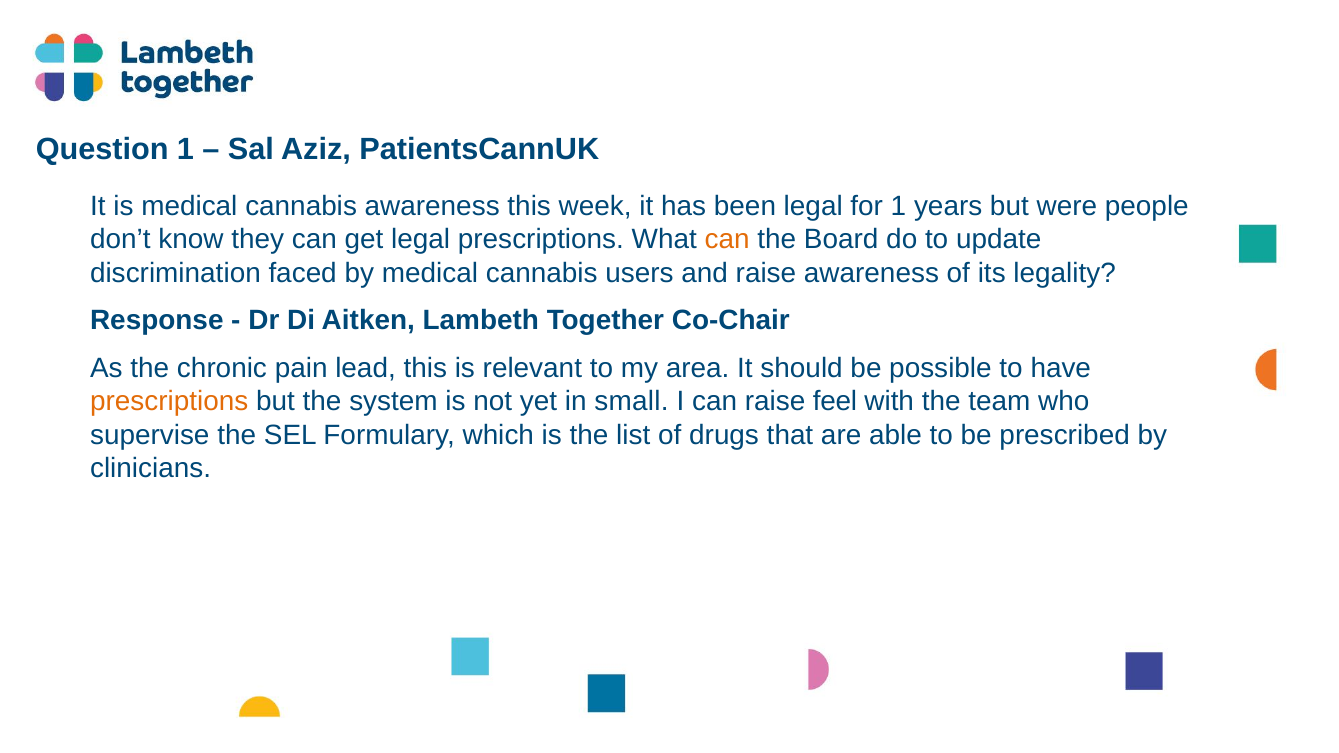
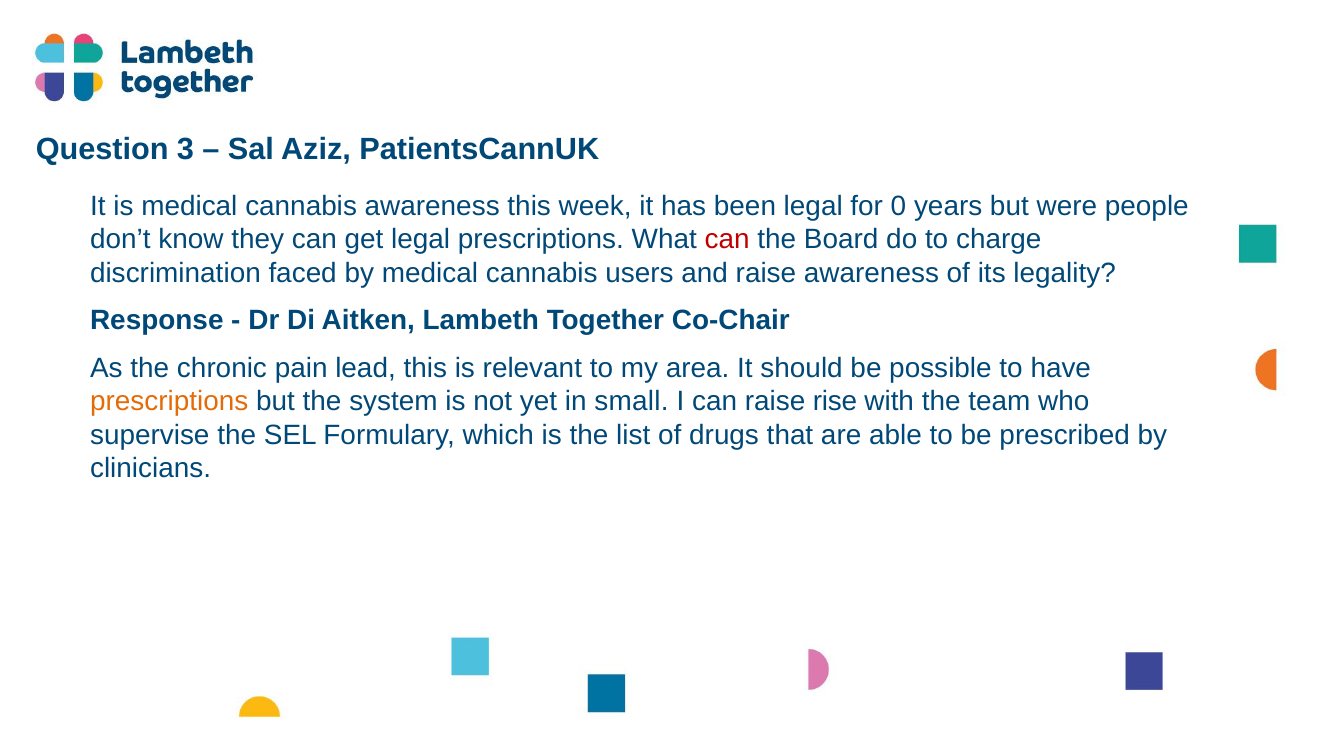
Question 1: 1 -> 3 (185, 150)
for 1: 1 -> 0 (898, 206)
can colour: orange -> red (727, 240)
update: update -> charge (999, 240)
feel: feel -> rise (835, 402)
